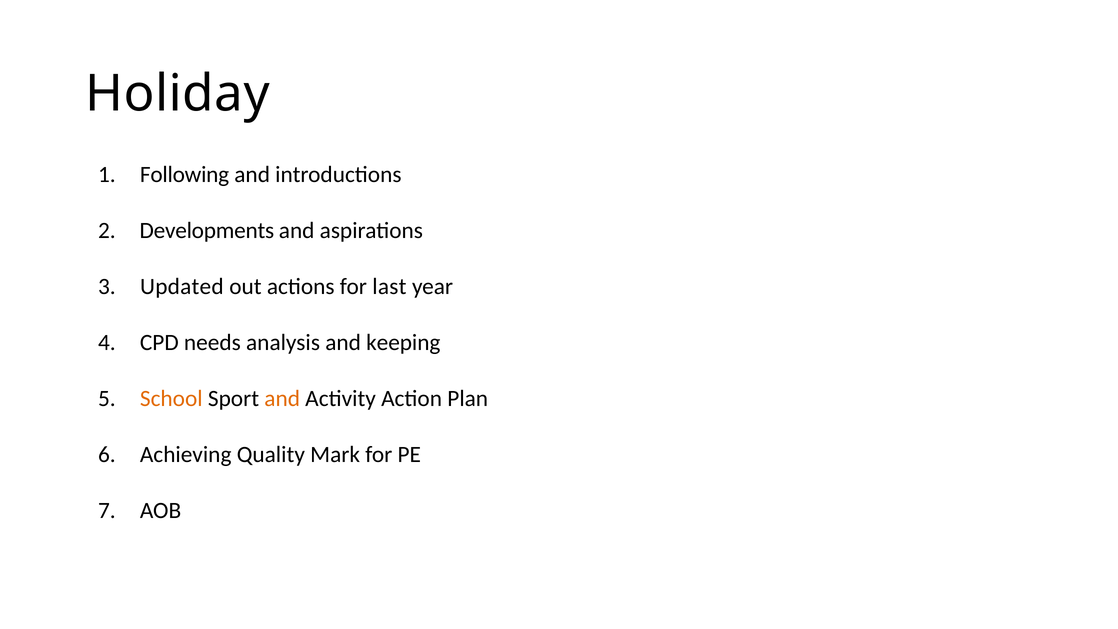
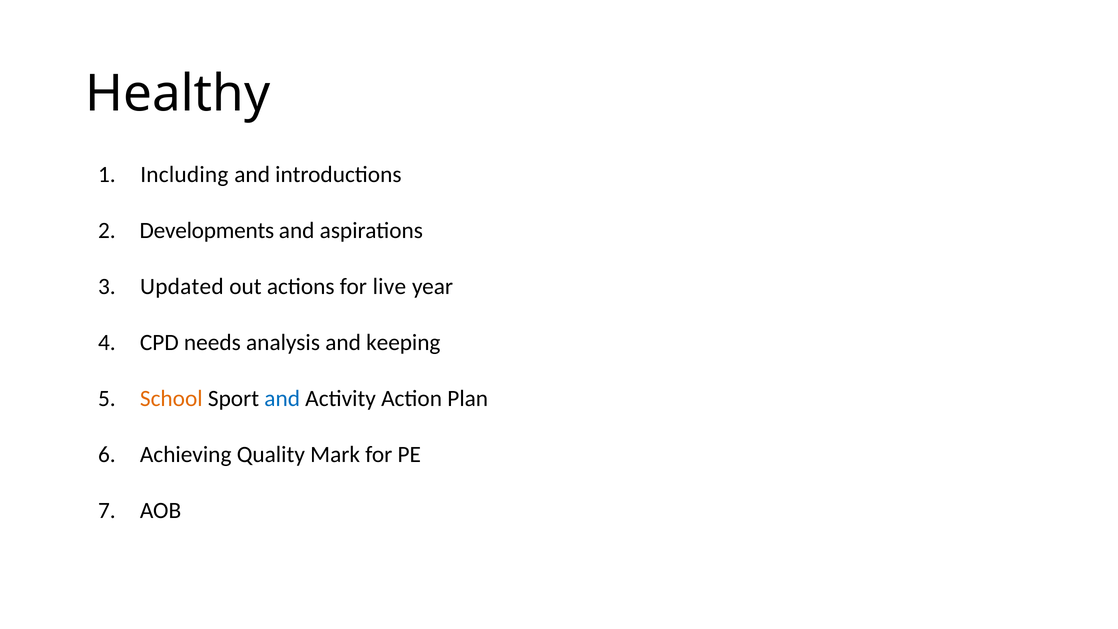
Holiday: Holiday -> Healthy (178, 94)
Following: Following -> Including (184, 175)
last: last -> live (389, 287)
and colour: orange -> blue (282, 398)
